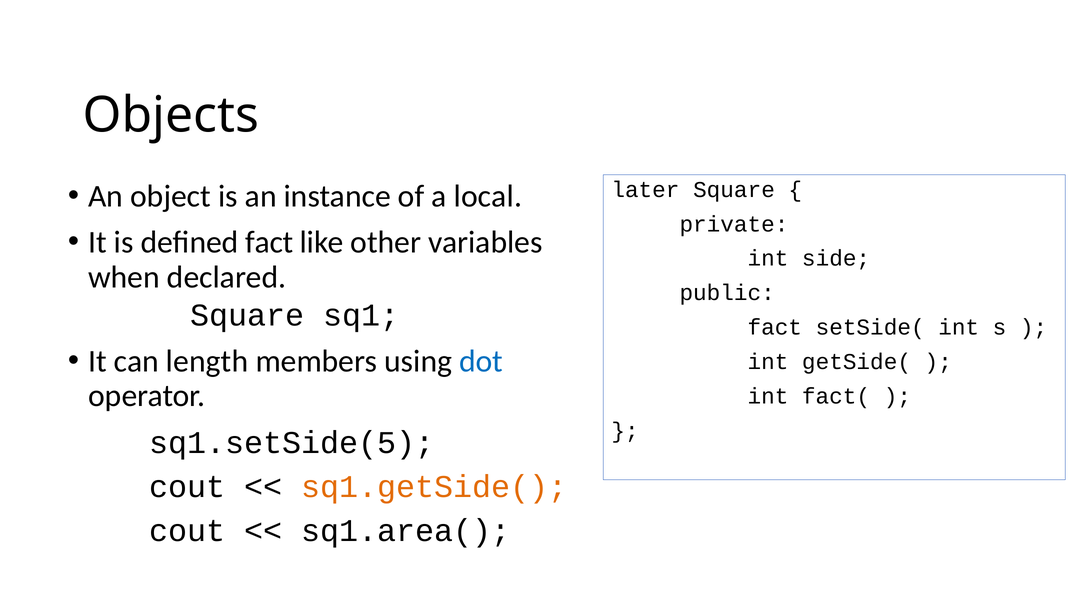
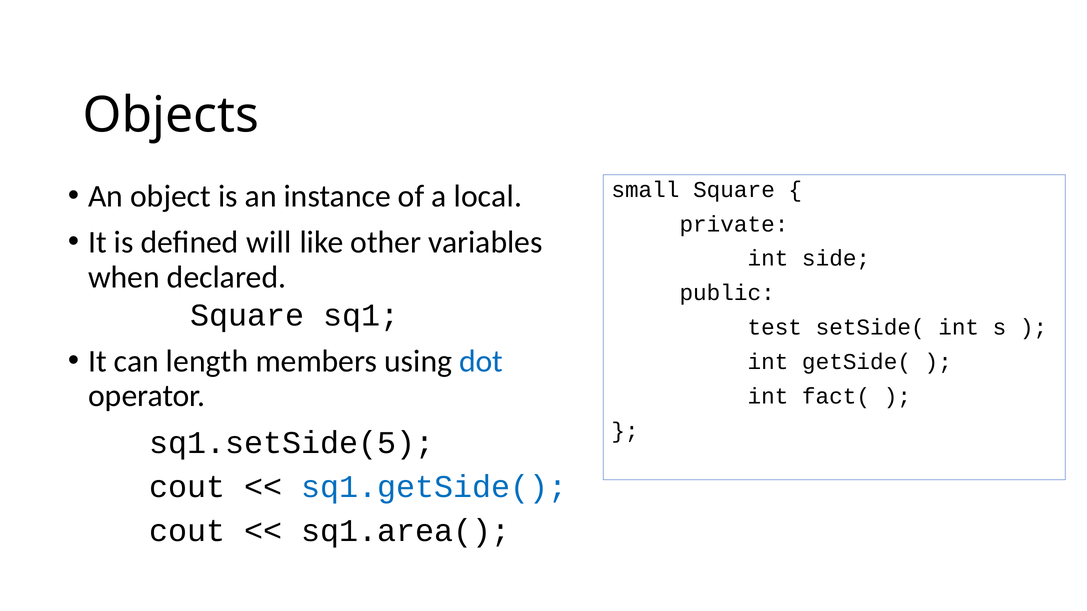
later: later -> small (645, 190)
defined fact: fact -> will (269, 242)
fact: fact -> test (775, 328)
sq1.getSide( colour: orange -> blue (434, 487)
